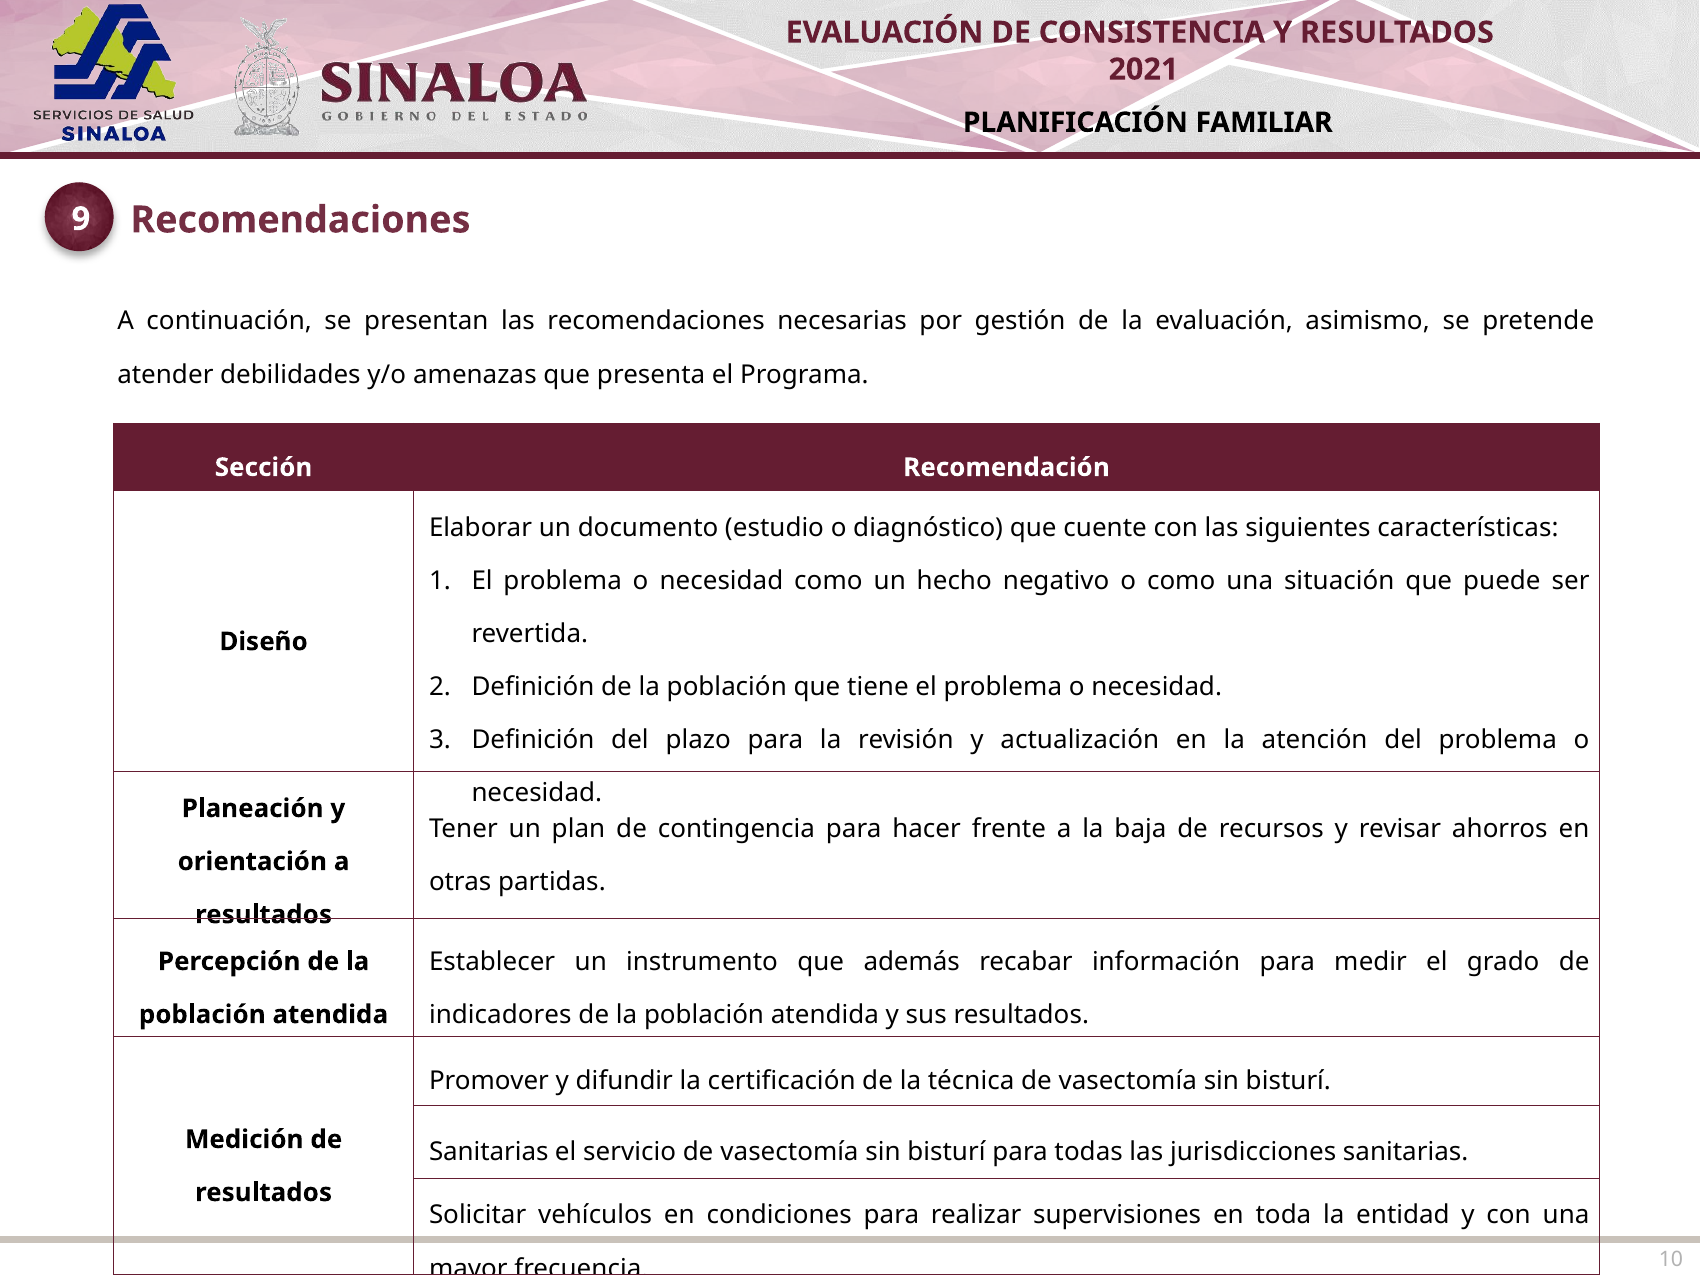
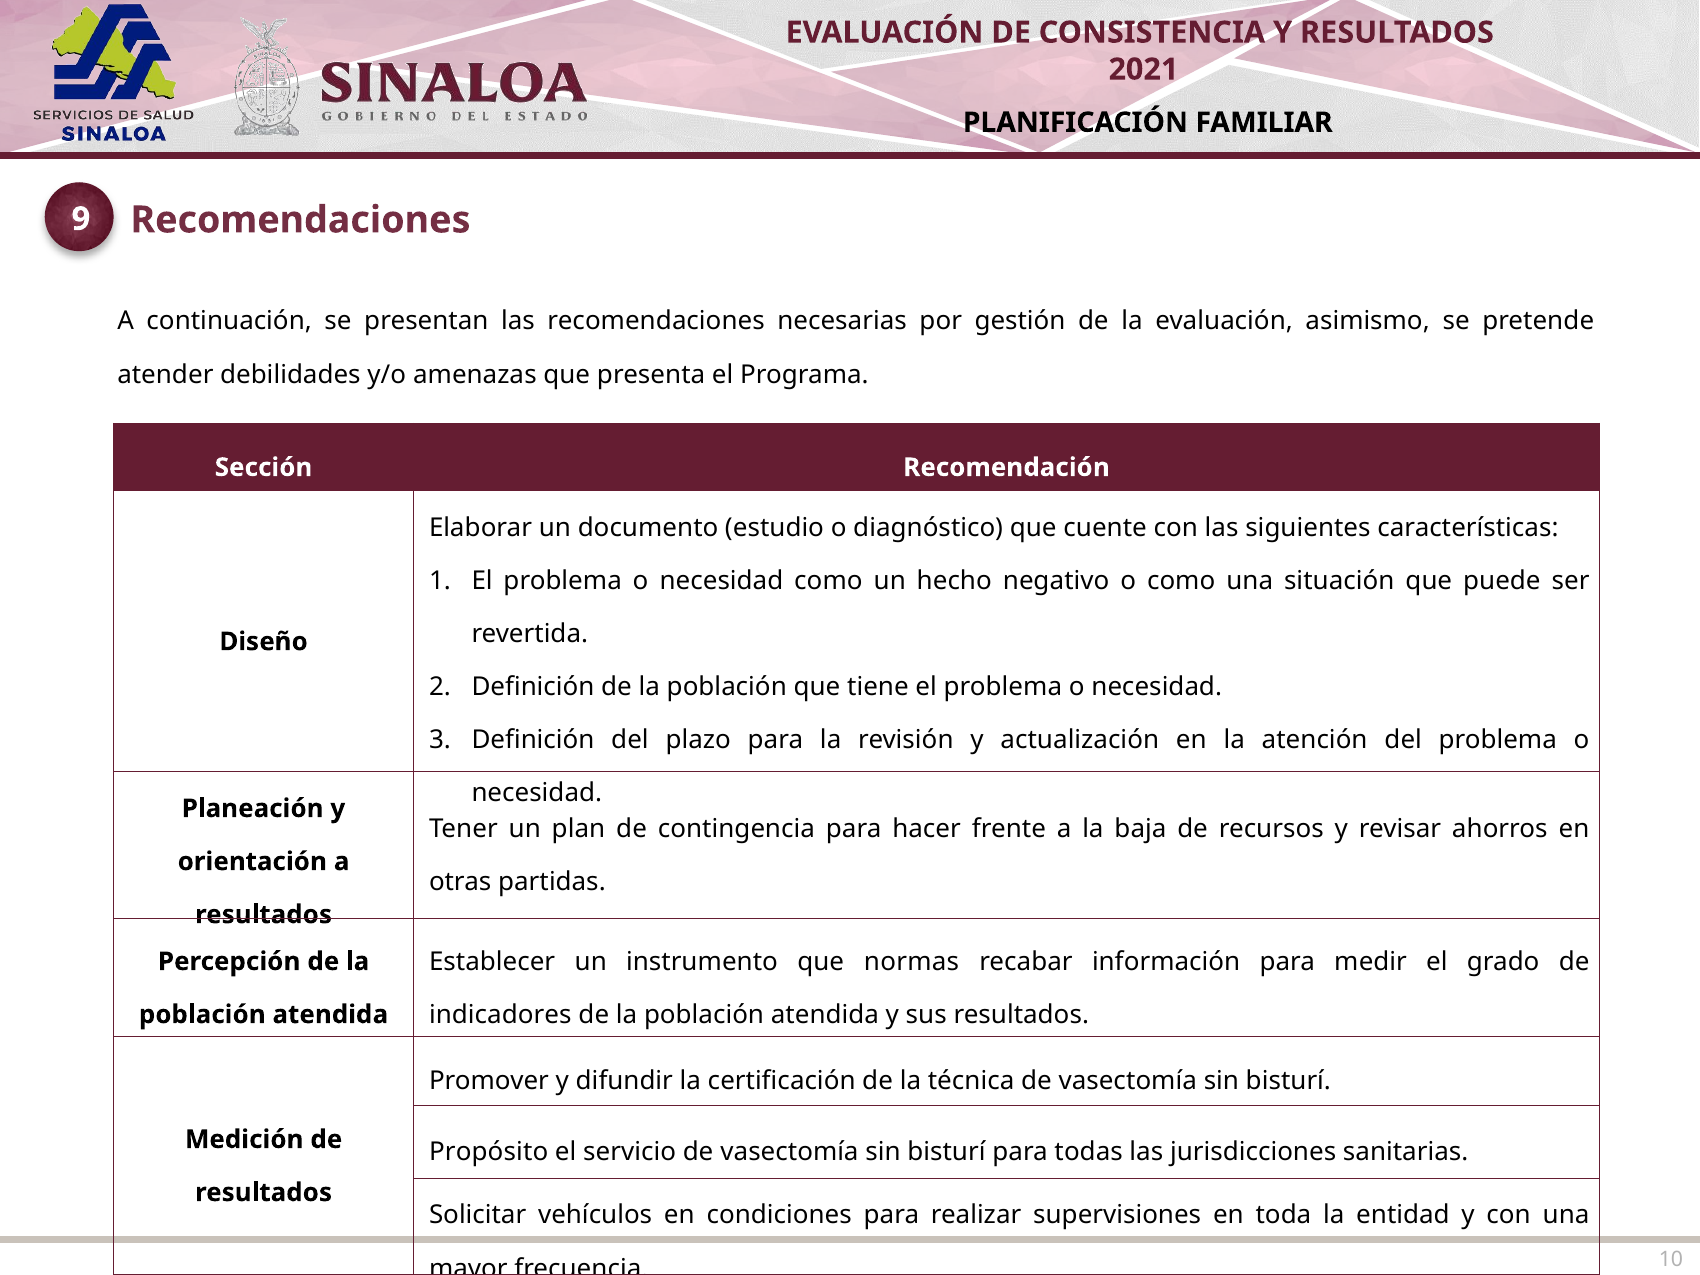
además: además -> normas (912, 962)
Sanitarias: Sanitarias -> Propósito (489, 1152)
